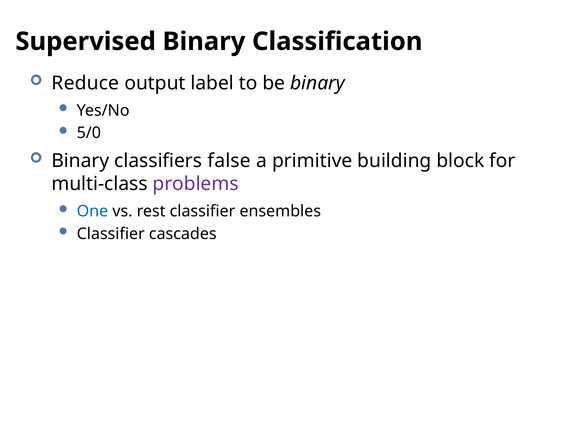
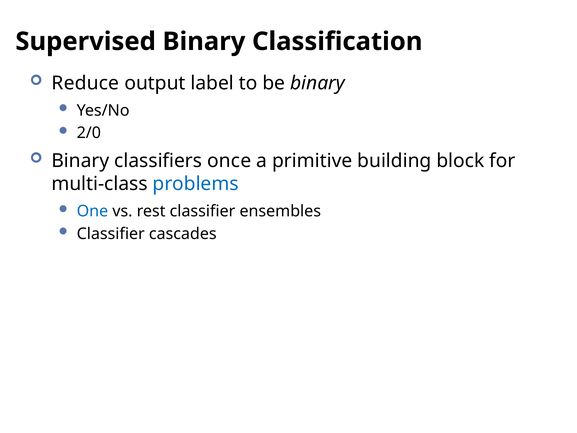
5/0: 5/0 -> 2/0 (89, 133)
false: false -> once (229, 161)
problems colour: purple -> blue (196, 184)
